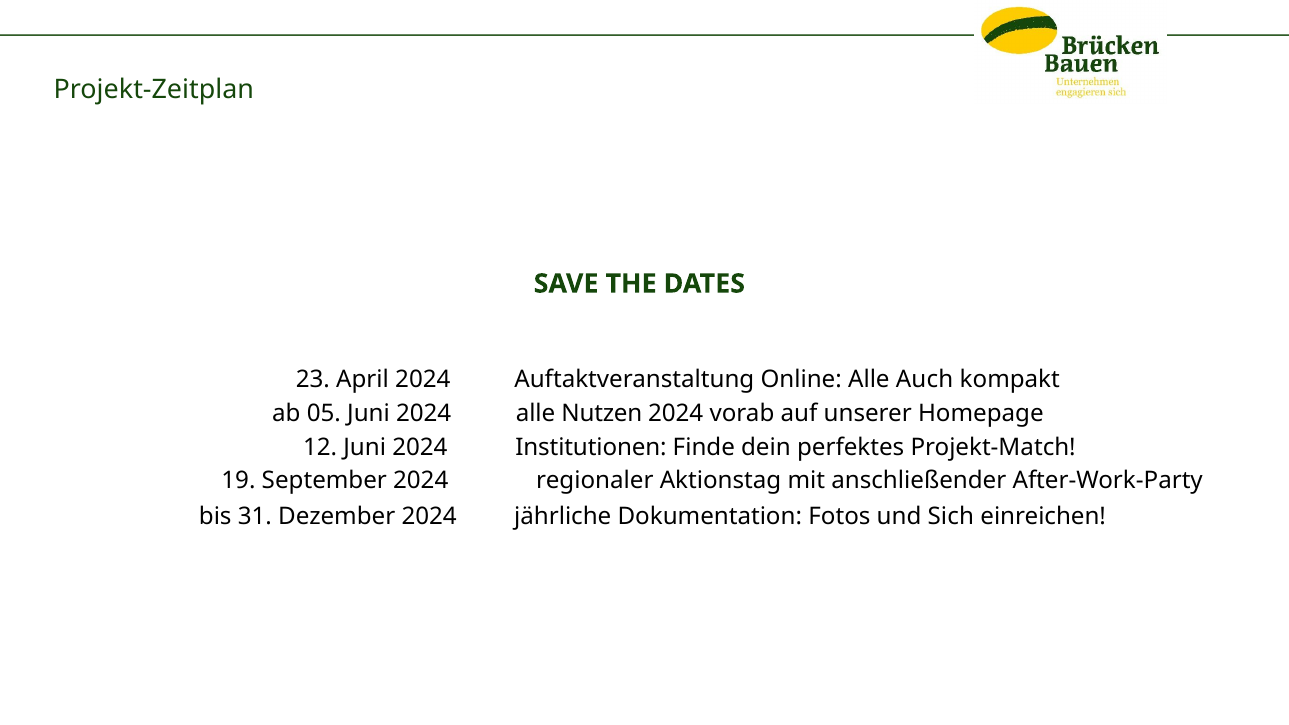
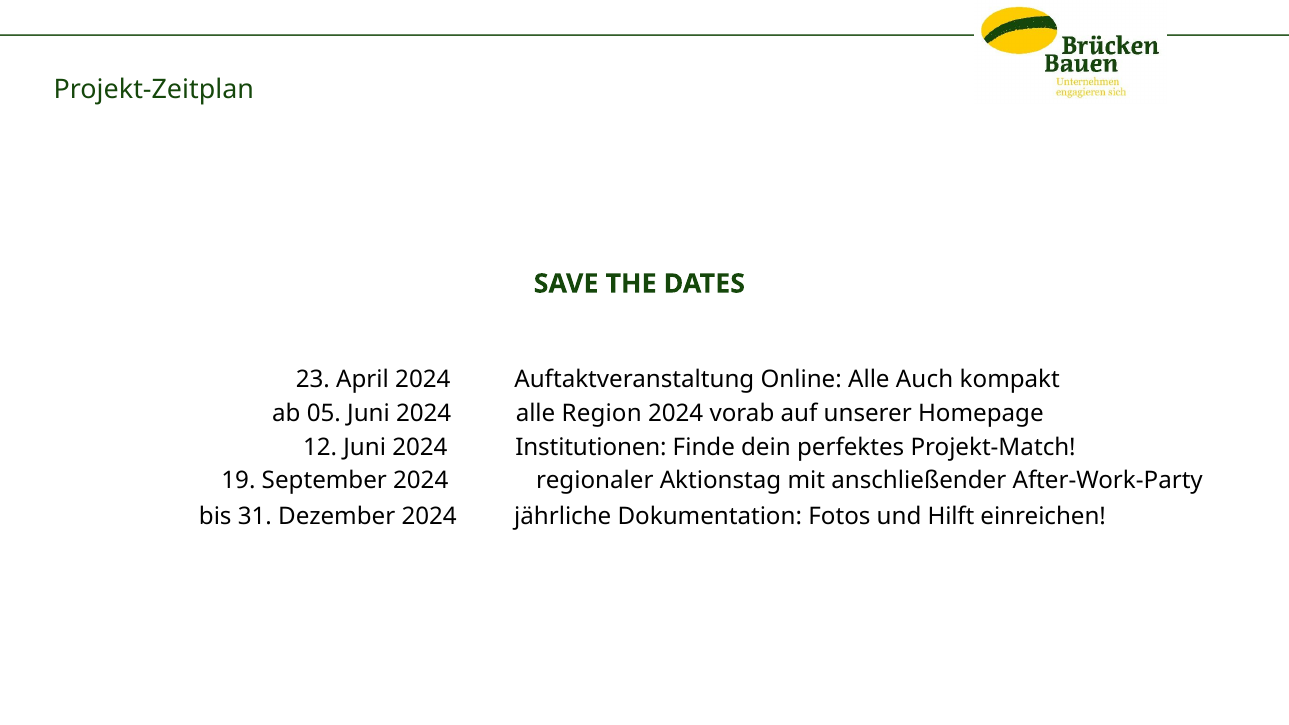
Nutzen: Nutzen -> Region (602, 414)
Sich: Sich -> Hilft (951, 516)
